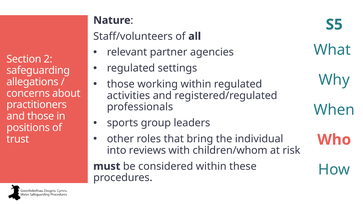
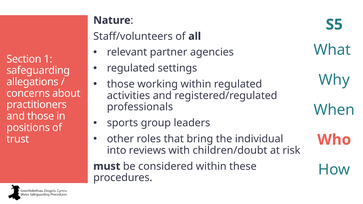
2: 2 -> 1 (48, 59)
children/whom: children/whom -> children/doubt (230, 150)
